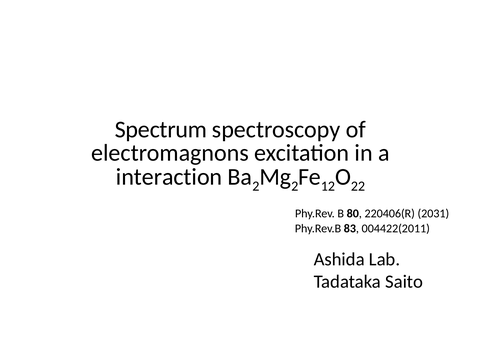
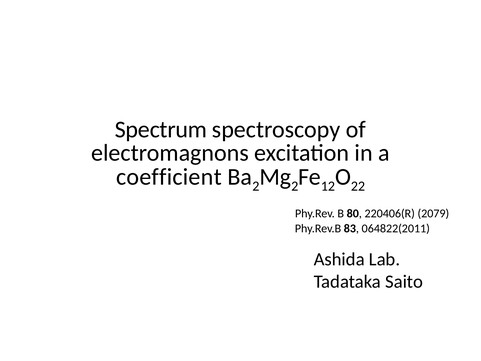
interaction: interaction -> coefficient (169, 177)
2031: 2031 -> 2079 (433, 213)
004422(2011: 004422(2011 -> 064822(2011 (396, 228)
